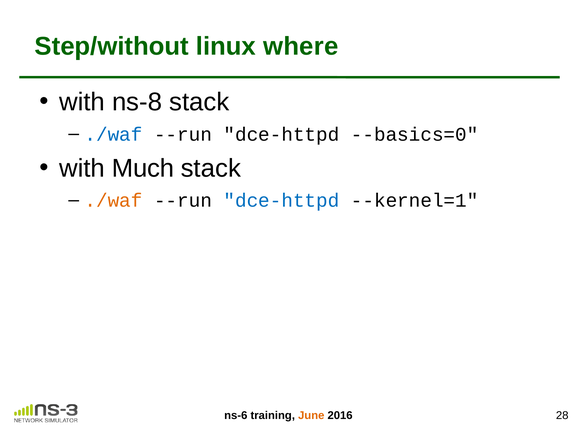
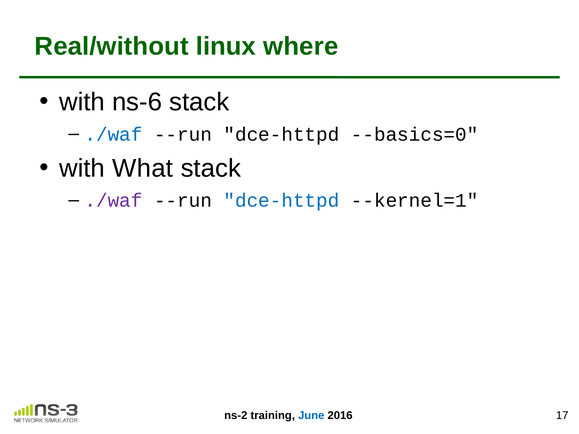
Step/without: Step/without -> Real/without (112, 46)
ns-8: ns-8 -> ns-6 (137, 102)
Much: Much -> What (143, 168)
./waf colour: orange -> purple (113, 201)
ns-6: ns-6 -> ns-2 (236, 416)
June colour: orange -> blue (311, 416)
28: 28 -> 17 (562, 416)
